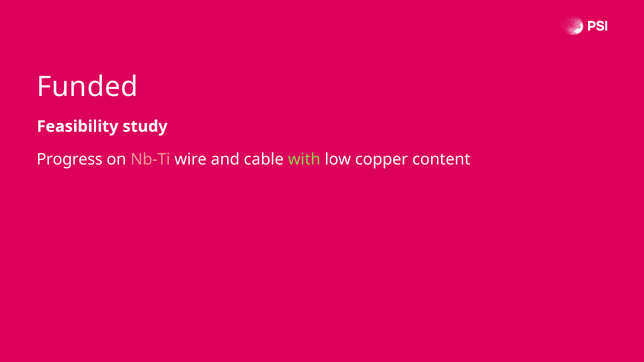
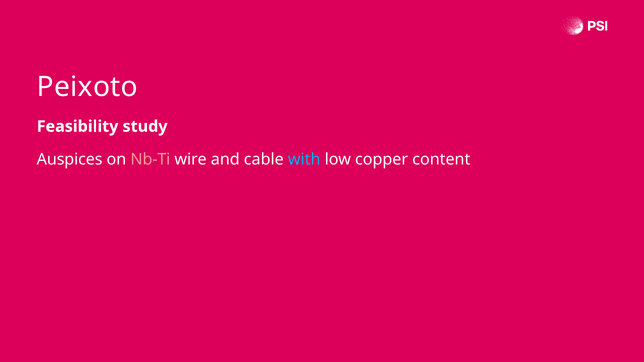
Funded: Funded -> Peixoto (87, 87)
Progress: Progress -> Auspices (70, 160)
with colour: light green -> light blue (304, 160)
